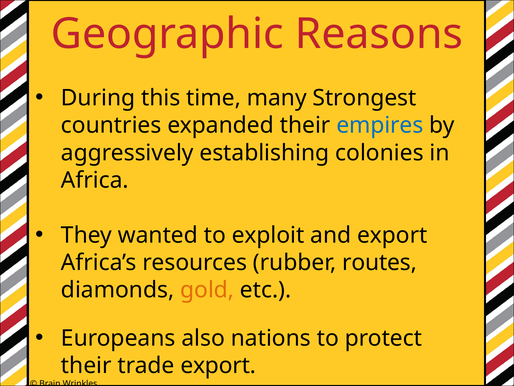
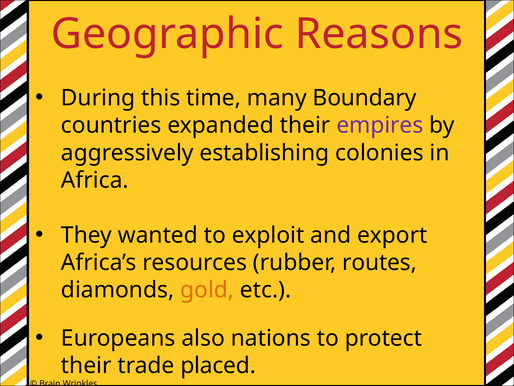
Strongest: Strongest -> Boundary (365, 98)
empires colour: blue -> purple (380, 125)
trade export: export -> placed (218, 365)
